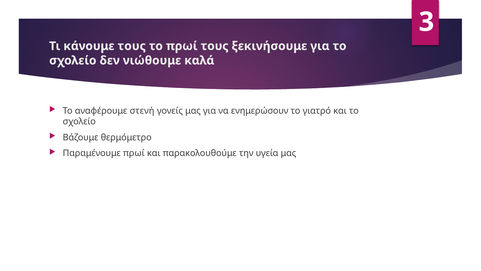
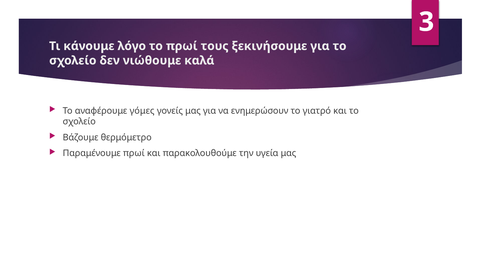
κάνουμε τους: τους -> λόγο (132, 46)
στενή: στενή -> γόμες (142, 111)
